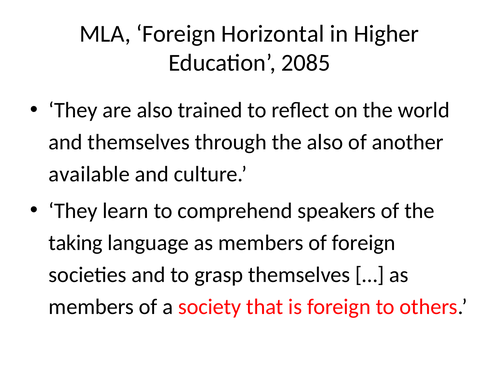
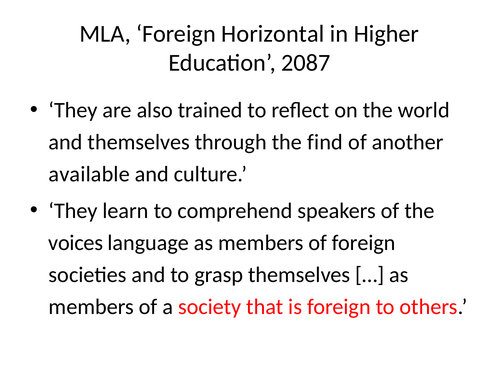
2085: 2085 -> 2087 (306, 63)
the also: also -> find (325, 142)
taking: taking -> voices (76, 242)
